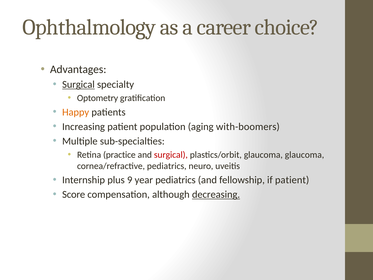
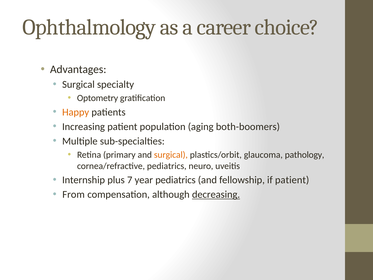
Surgical underline: present -> none (78, 84)
with-boomers: with-boomers -> both-boomers (248, 127)
practice: practice -> primary (119, 155)
surgical colour: red -> orange (171, 155)
glaucoma glaucoma: glaucoma -> pathology (305, 155)
9: 9 -> 7 (130, 180)
Score: Score -> From (74, 194)
